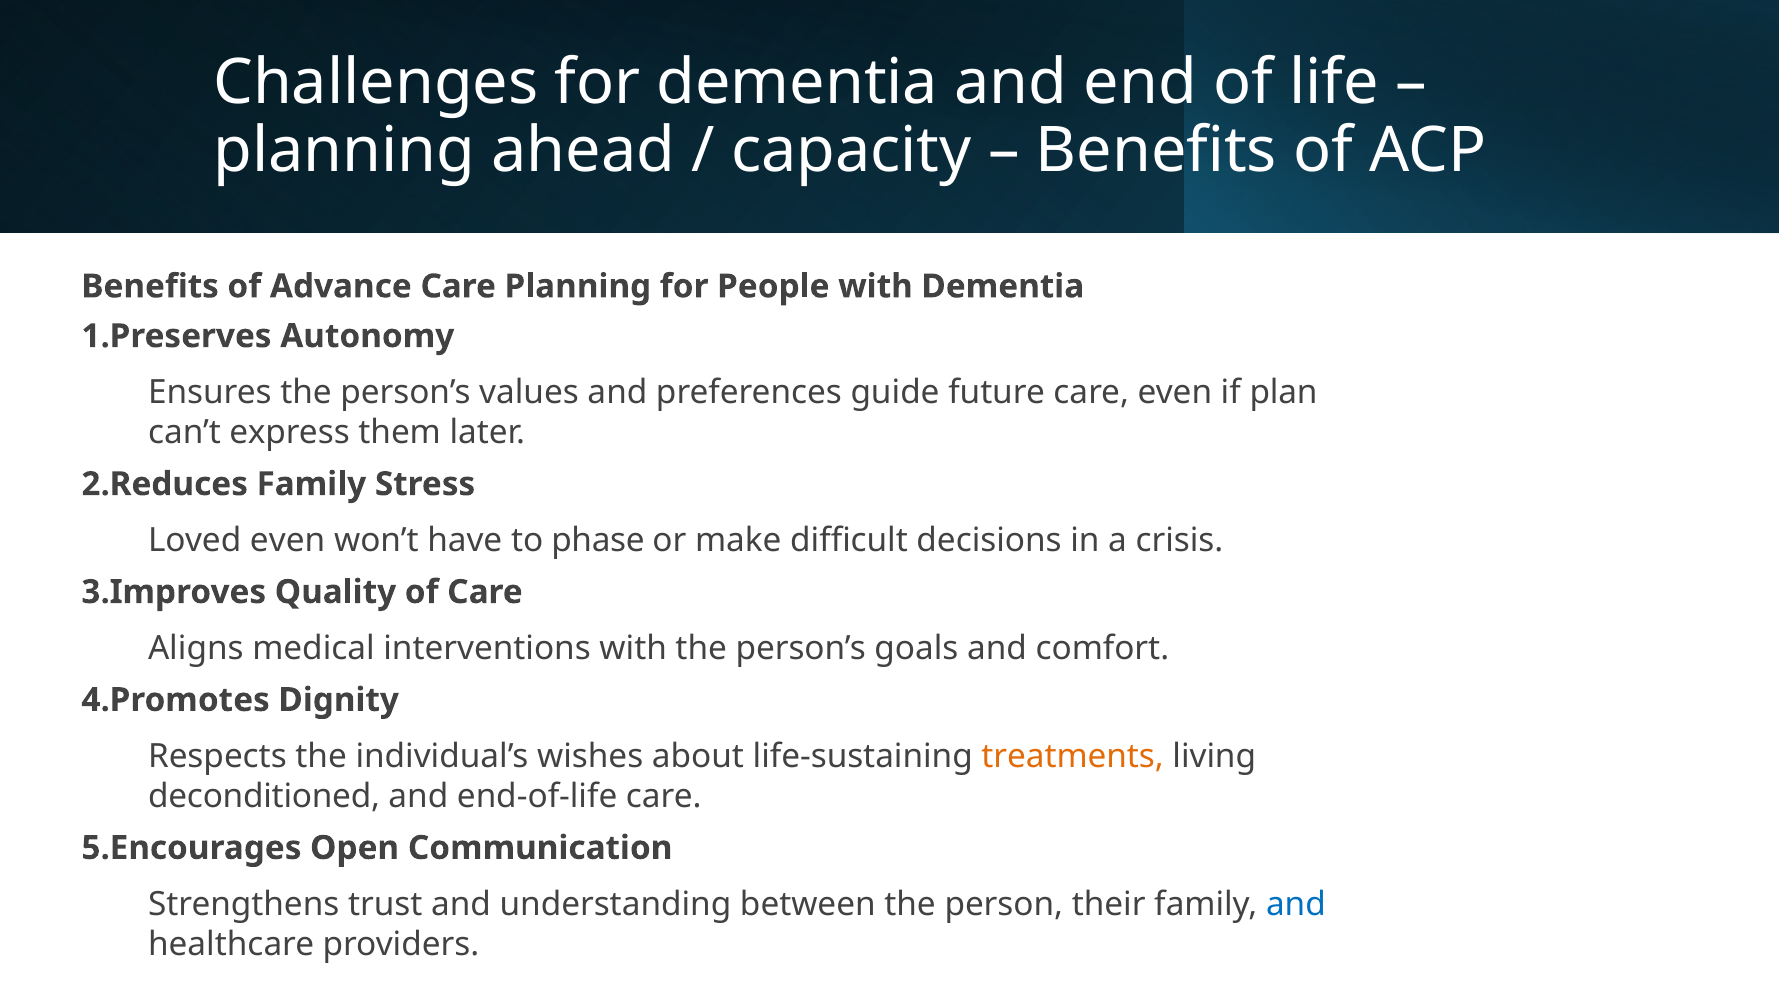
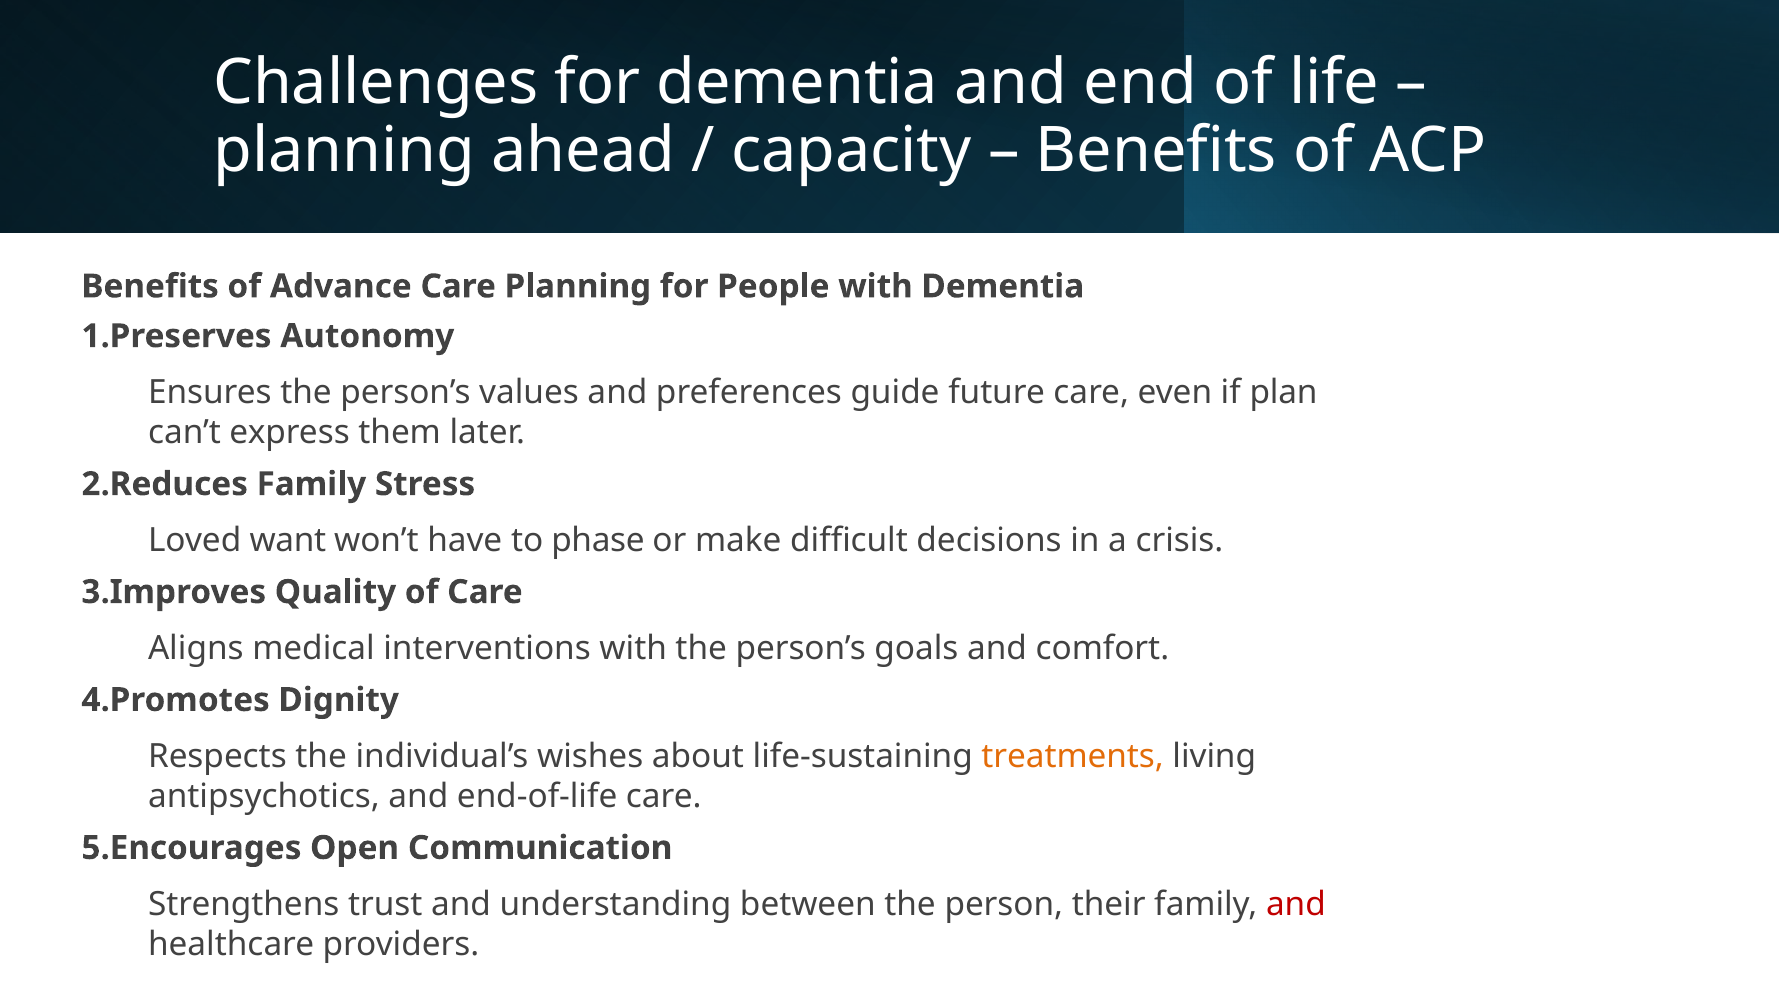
Loved even: even -> want (288, 541)
deconditioned: deconditioned -> antipsychotics (264, 797)
and colour: blue -> red (1296, 904)
